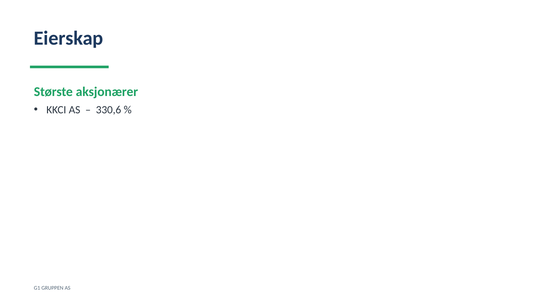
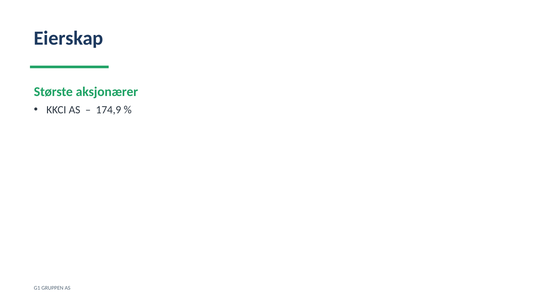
330,6: 330,6 -> 174,9 (109, 110)
